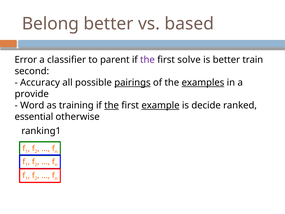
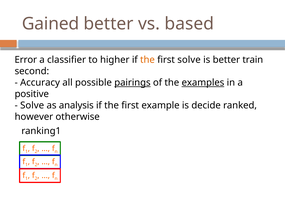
Belong: Belong -> Gained (50, 24)
parent: parent -> higher (115, 60)
the colour: purple -> orange (147, 60)
provide: provide -> positive (32, 94)
Word: Word -> Solve (32, 105)
training: training -> analysis (76, 105)
the underline: present -> none (112, 105)
example underline: present -> none (160, 105)
essential: essential -> however (34, 117)
